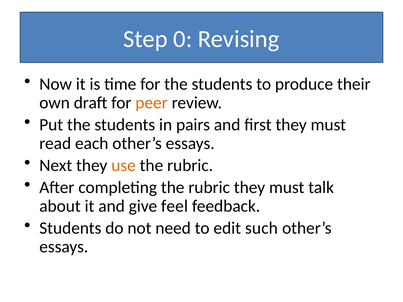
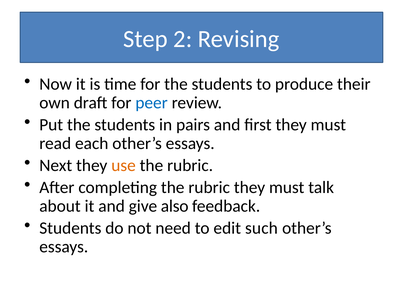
0: 0 -> 2 (183, 39)
peer colour: orange -> blue (152, 103)
feel: feel -> also (175, 206)
